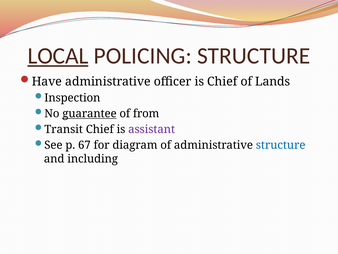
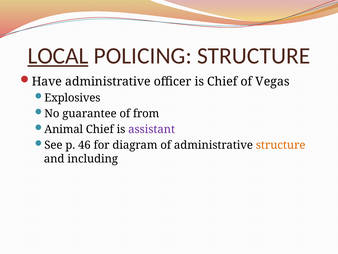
Lands: Lands -> Vegas (273, 81)
Inspection: Inspection -> Explosives (72, 98)
guarantee underline: present -> none (89, 113)
Transit: Transit -> Animal (64, 129)
67: 67 -> 46 (84, 145)
structure colour: blue -> orange (281, 145)
